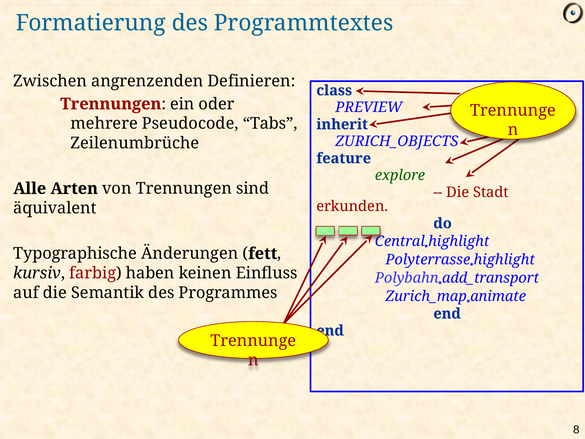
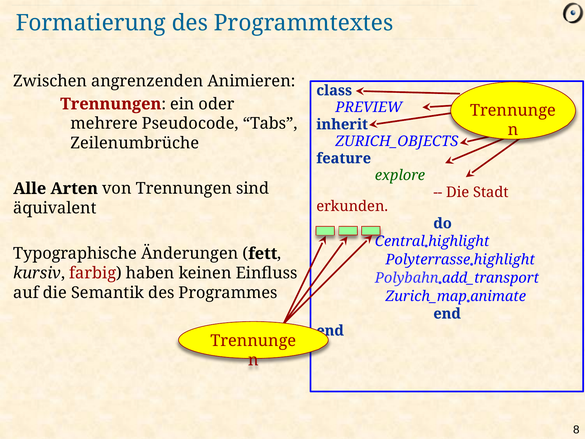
Definieren: Definieren -> Animieren (251, 81)
